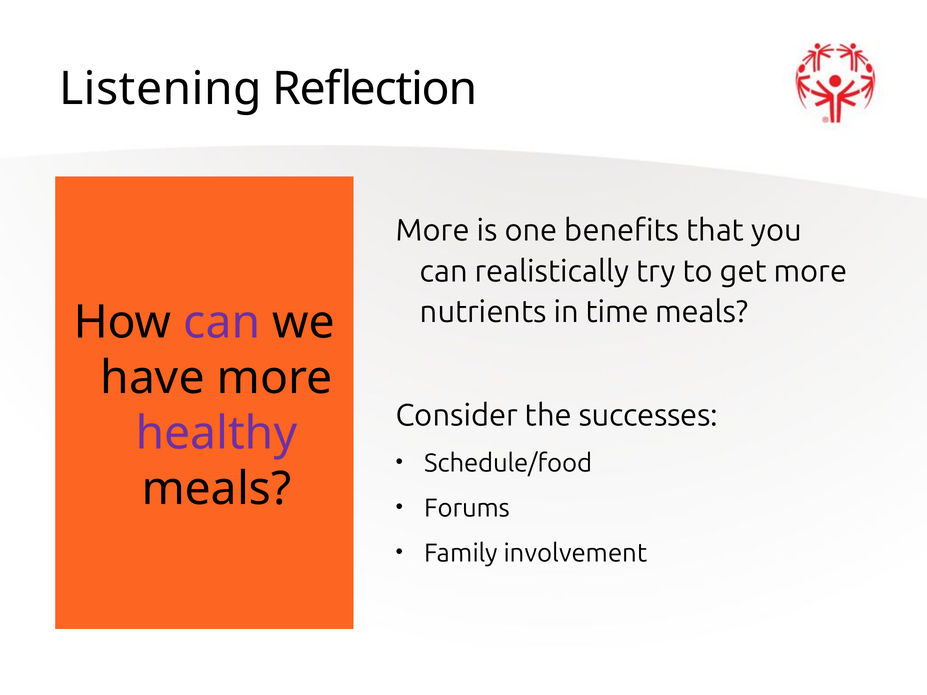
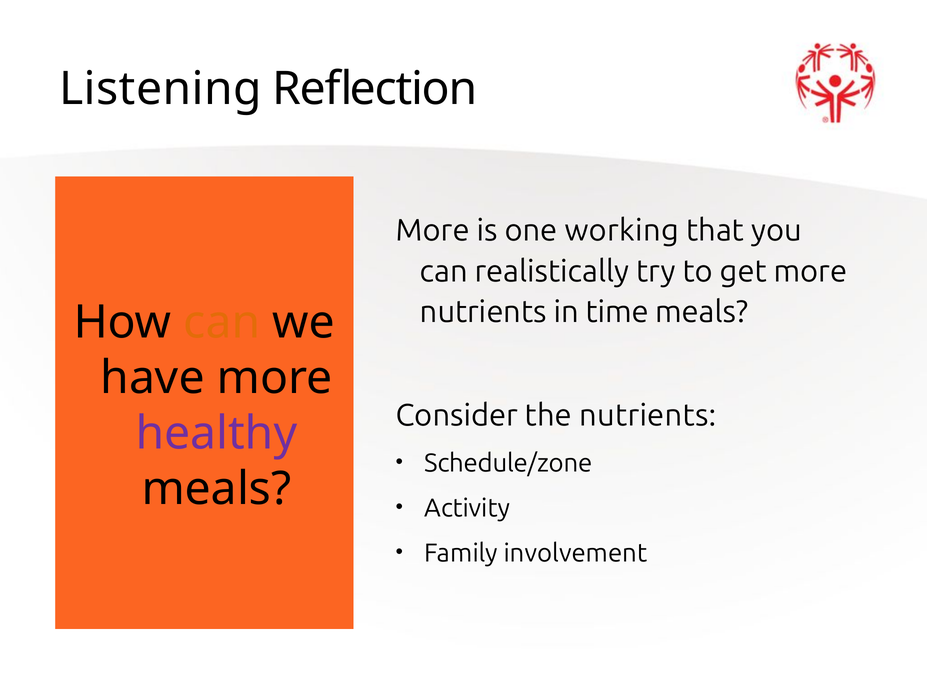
benefits: benefits -> working (622, 231)
can colour: purple -> orange (222, 322)
the successes: successes -> nutrients (648, 416)
Schedule/food: Schedule/food -> Schedule/zone (508, 463)
Forums: Forums -> Activity (467, 508)
